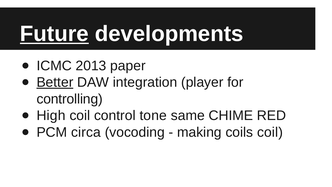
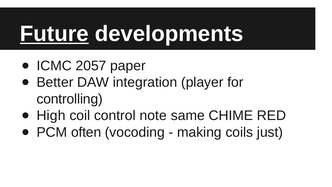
2013: 2013 -> 2057 (91, 66)
Better underline: present -> none (55, 82)
tone: tone -> note (153, 115)
circa: circa -> often (86, 132)
coils coil: coil -> just (270, 132)
